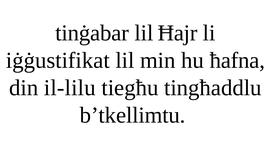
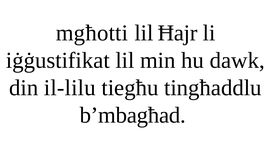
tinġabar: tinġabar -> mgħotti (92, 33)
ħafna: ħafna -> dawk (237, 60)
b’tkellimtu: b’tkellimtu -> b’mbagħad (133, 115)
